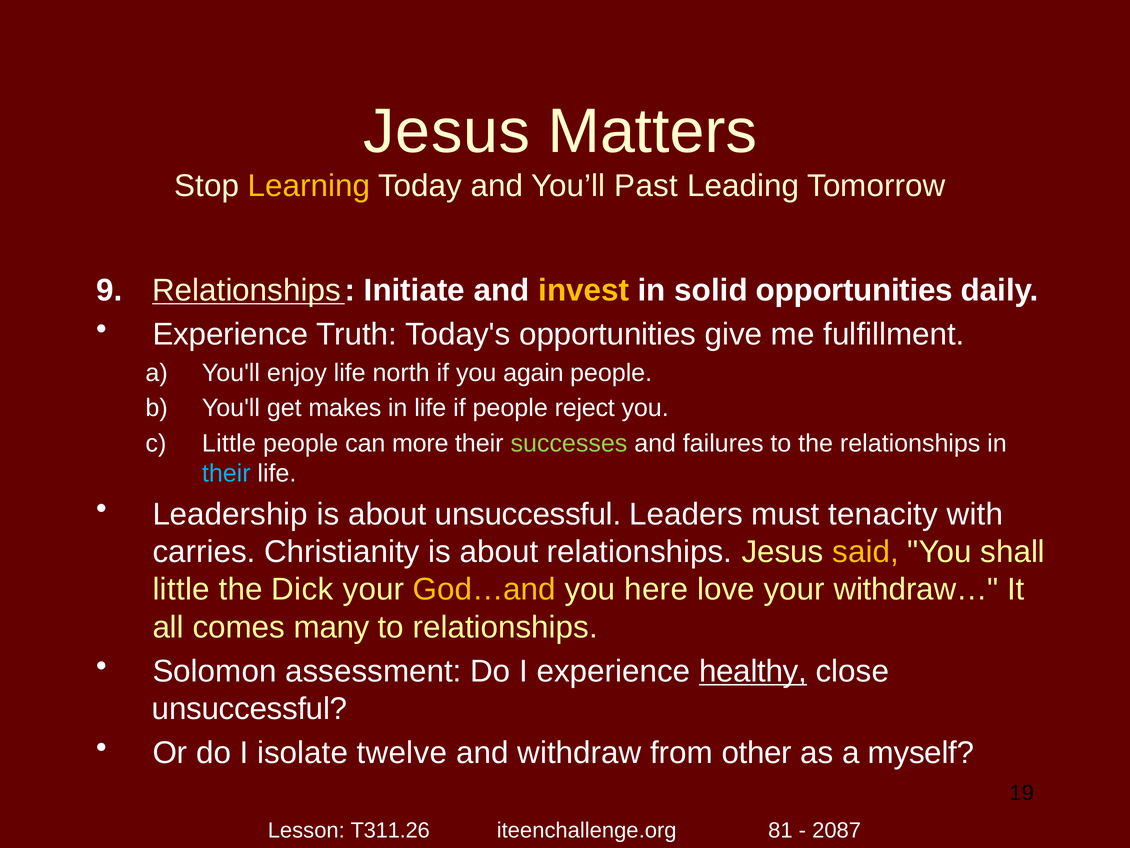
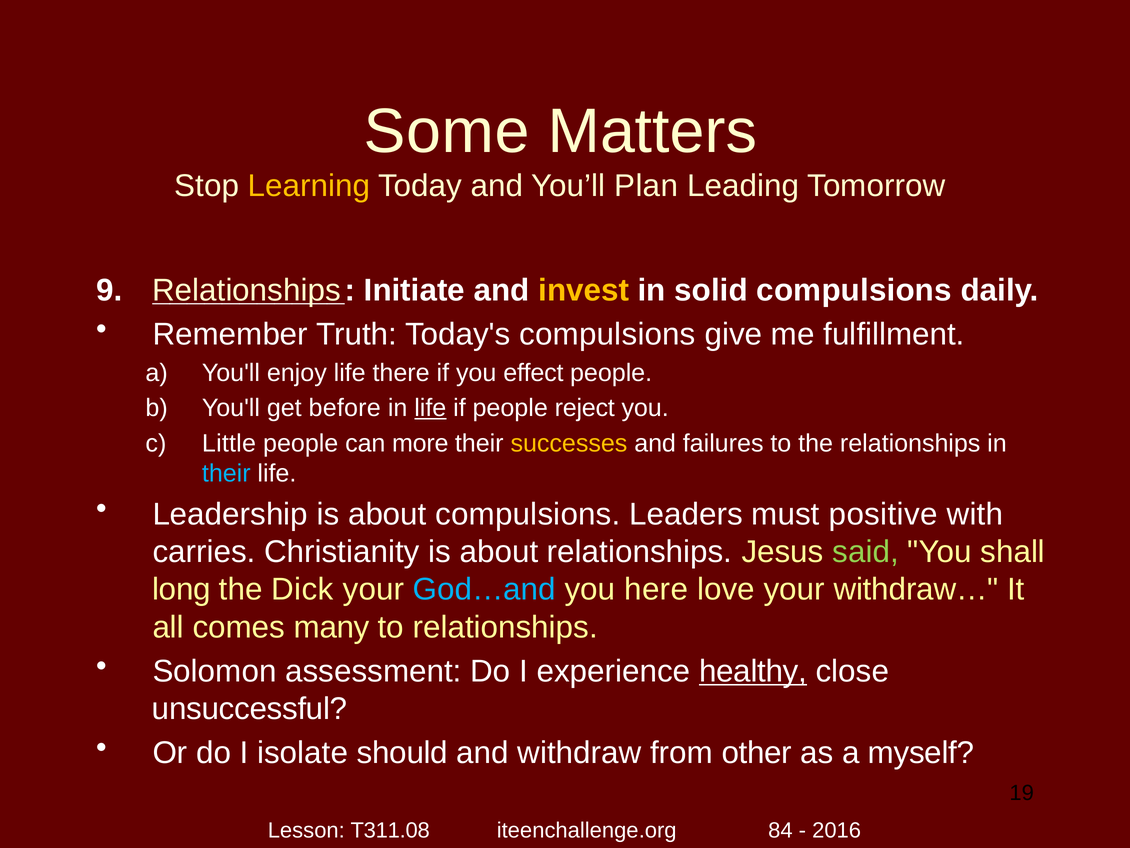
Jesus: Jesus -> Some (447, 131)
Past: Past -> Plan (646, 186)
solid opportunities: opportunities -> compulsions (854, 290)
Experience: Experience -> Remember (230, 334)
Today's opportunities: opportunities -> compulsions (608, 334)
north: north -> there (401, 373)
again: again -> effect (533, 373)
makes: makes -> before (345, 408)
life underline: none -> present (430, 408)
successes colour: light green -> yellow (569, 443)
about unsuccessful: unsuccessful -> compulsions (528, 514)
tenacity: tenacity -> positive (883, 514)
said colour: yellow -> light green (866, 552)
little: little -> long (181, 589)
God…and colour: yellow -> light blue (484, 589)
twelve: twelve -> should (402, 752)
T311.26: T311.26 -> T311.08 (390, 830)
81: 81 -> 84 (780, 830)
2087: 2087 -> 2016 (837, 830)
